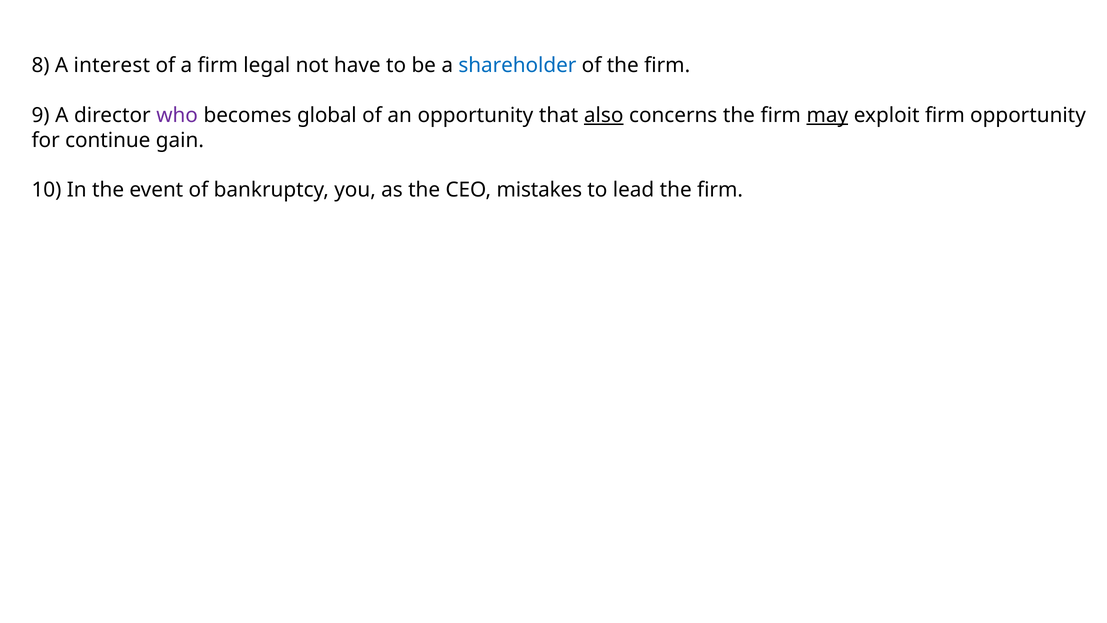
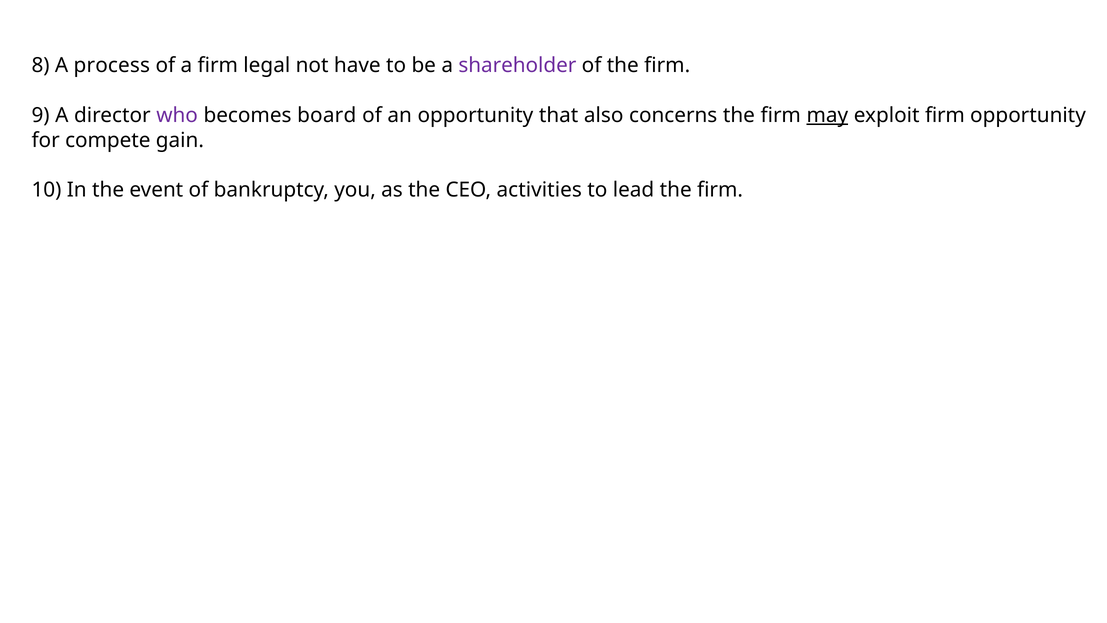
interest: interest -> process (112, 65)
shareholder colour: blue -> purple (517, 65)
global: global -> board (327, 115)
also underline: present -> none (604, 115)
continue: continue -> compete (108, 140)
mistakes: mistakes -> activities (539, 190)
